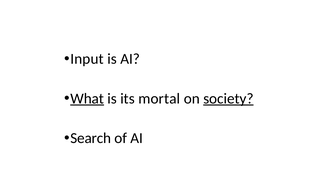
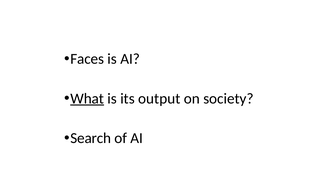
Input: Input -> Faces (87, 59)
mortal: mortal -> output (159, 99)
society underline: present -> none (228, 99)
